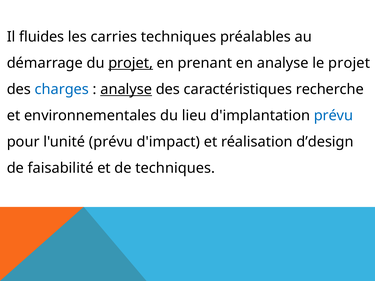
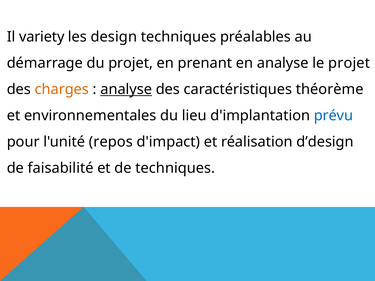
fluides: fluides -> variety (42, 37)
carries: carries -> design (114, 37)
projet underline: present -> none (131, 63)
charges colour: blue -> orange (62, 89)
recherche: recherche -> théorème (330, 89)
l'unité prévu: prévu -> repos (111, 142)
